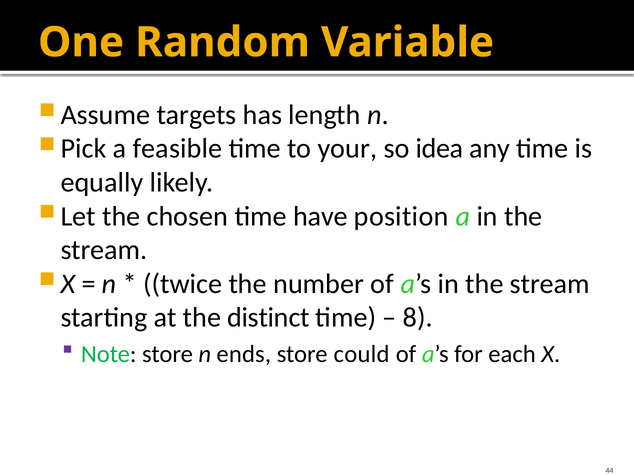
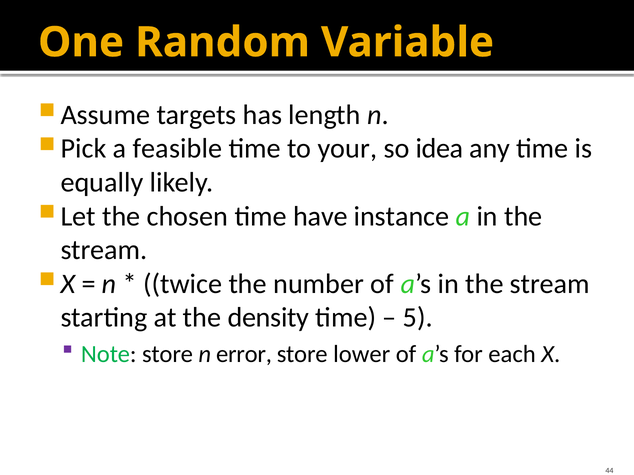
position: position -> instance (401, 216)
distinct: distinct -> density (268, 318)
8: 8 -> 5 (418, 318)
ends: ends -> error (244, 354)
could: could -> lower (362, 354)
